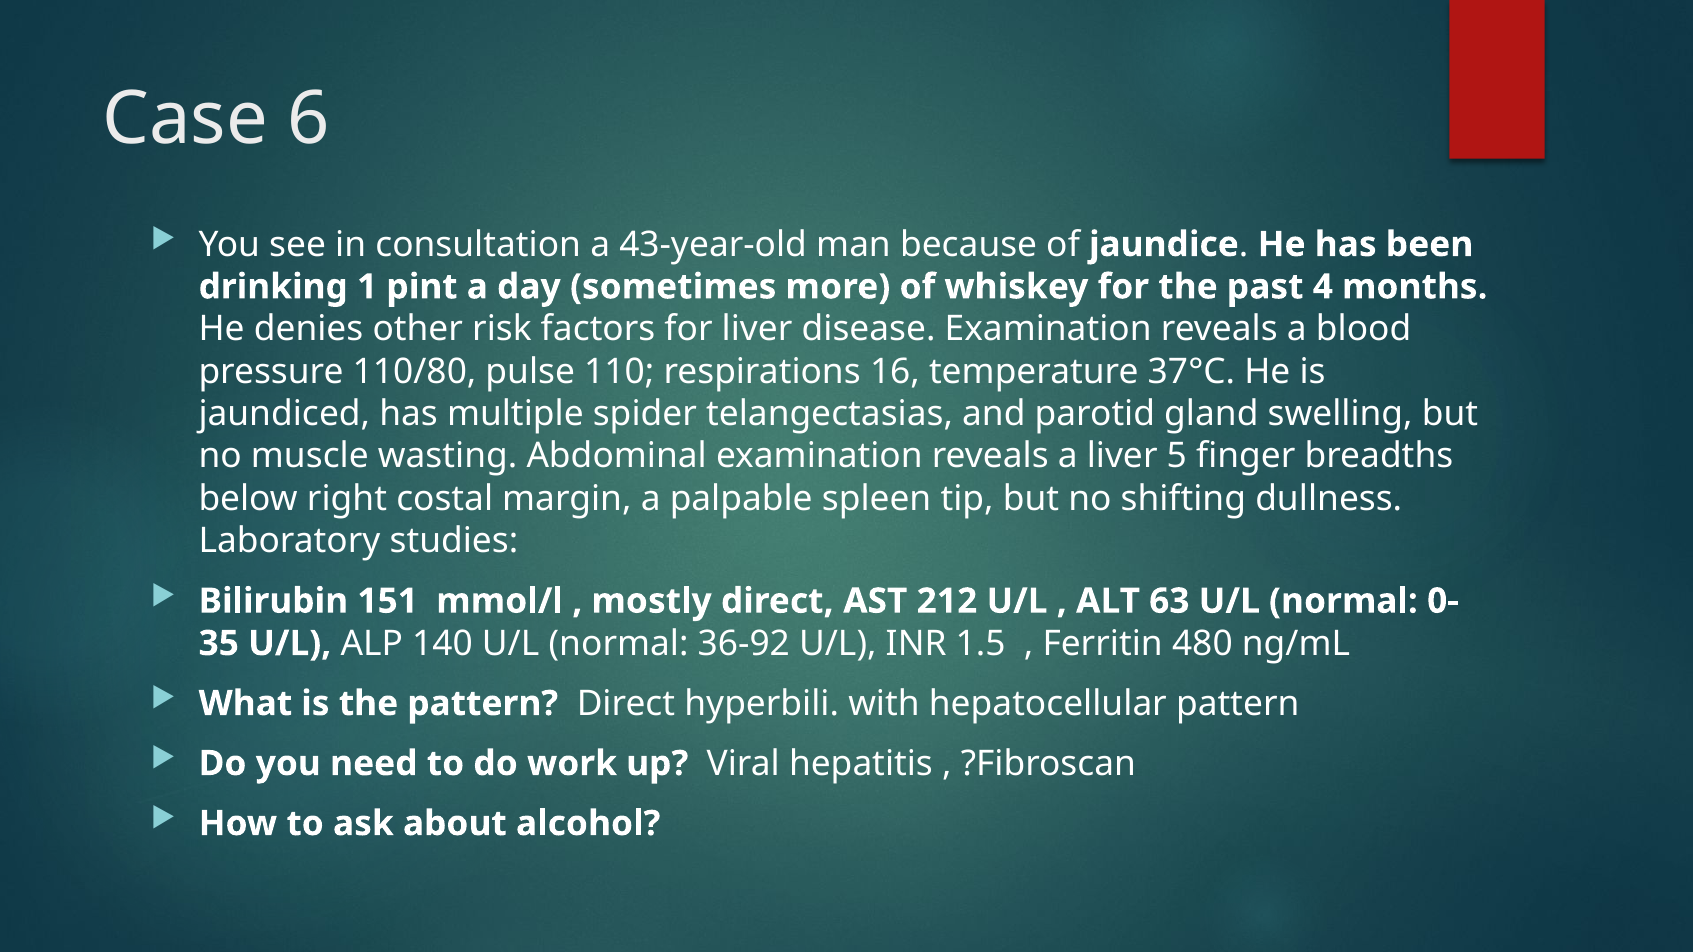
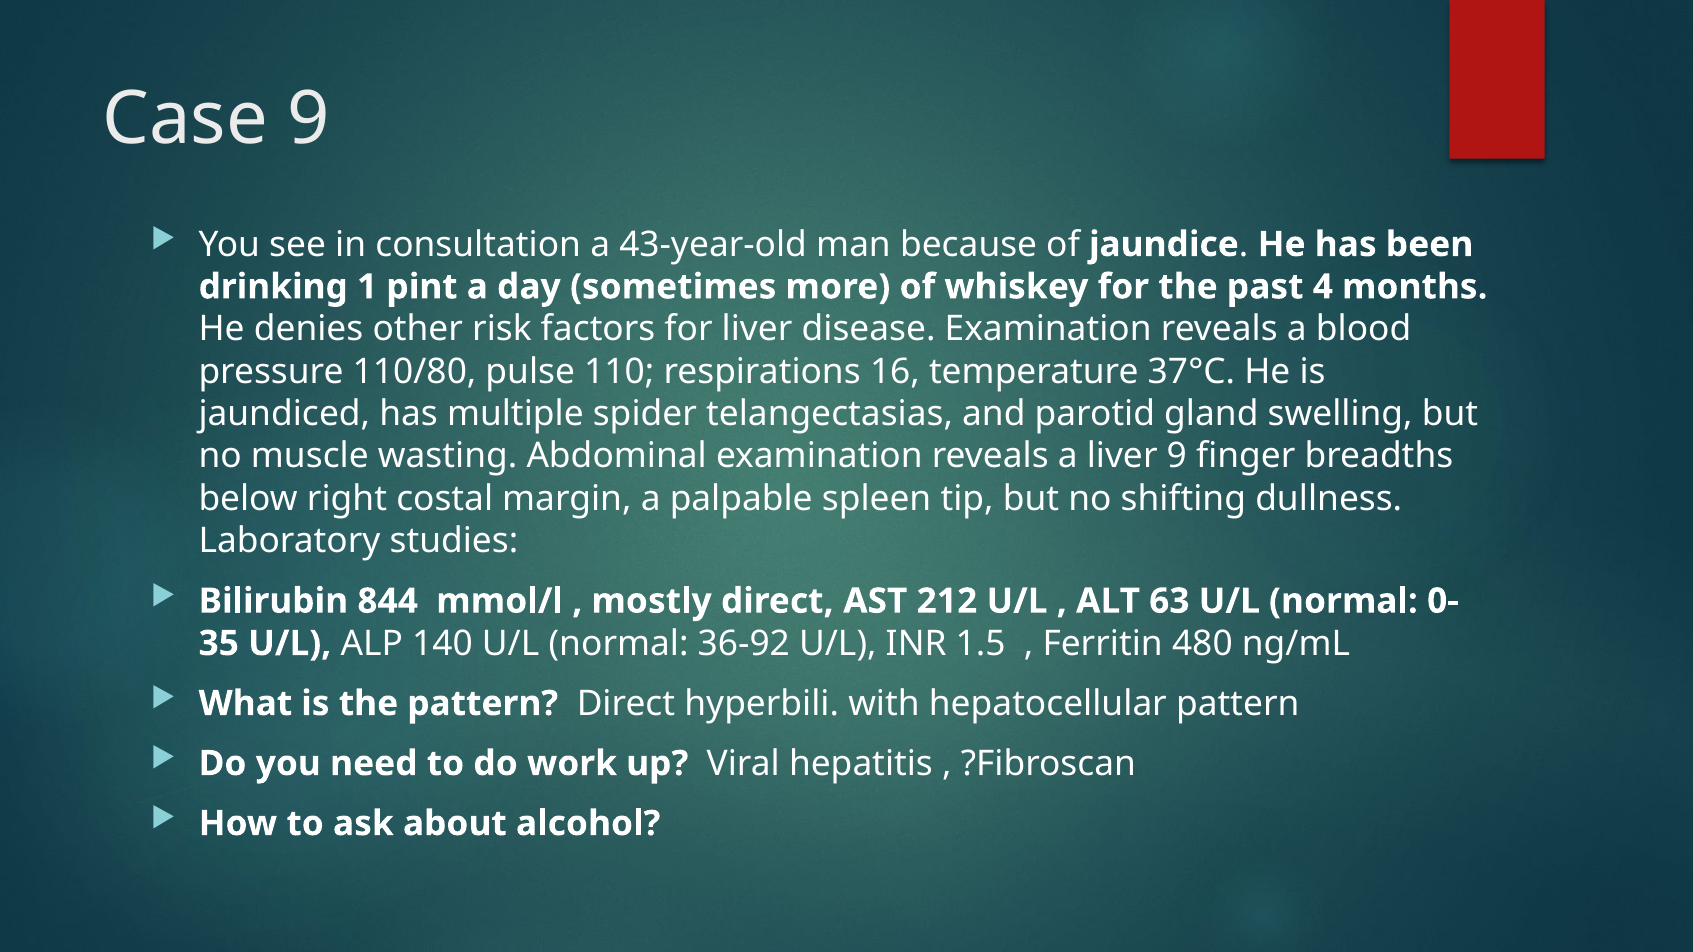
Case 6: 6 -> 9 (308, 119)
liver 5: 5 -> 9 (1177, 456)
151: 151 -> 844 (388, 601)
